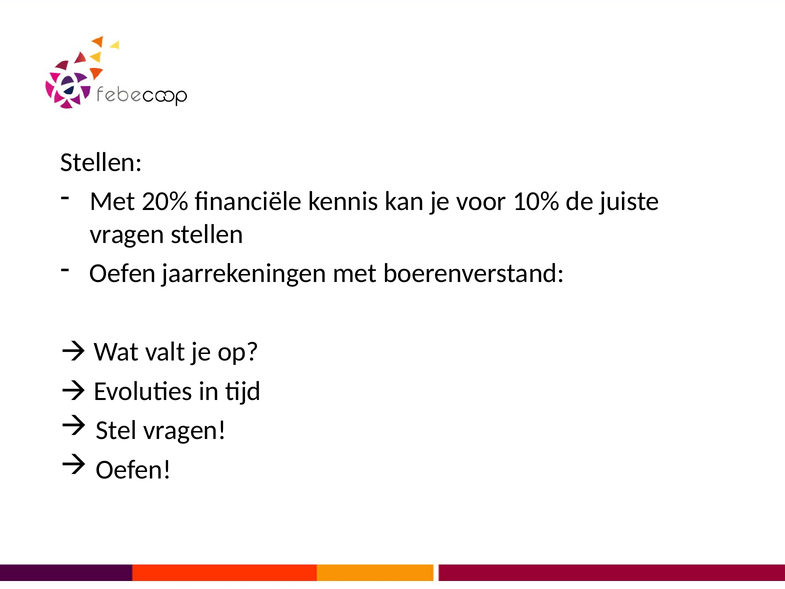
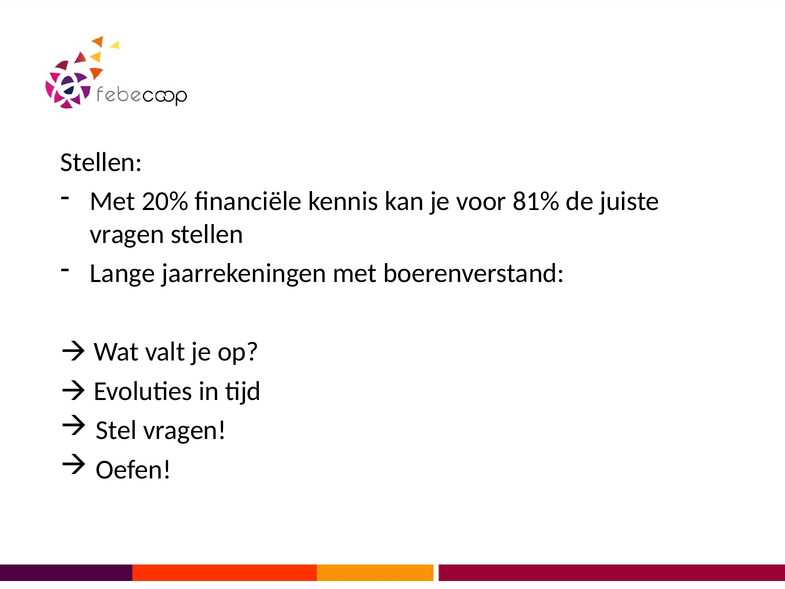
10%: 10% -> 81% (536, 201)
Oefen: Oefen -> Lange (123, 273)
